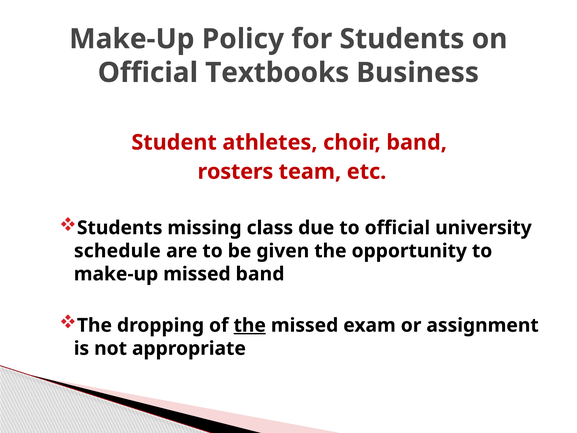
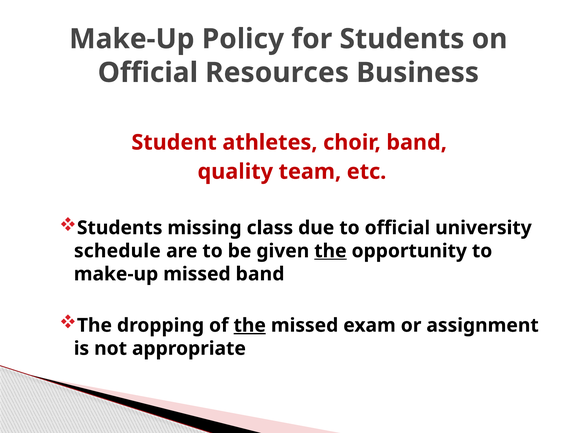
Textbooks: Textbooks -> Resources (277, 73)
rosters: rosters -> quality (235, 172)
the underline: none -> present (330, 251)
